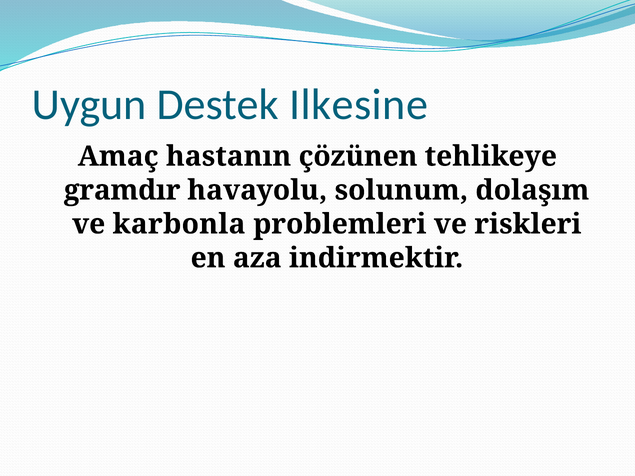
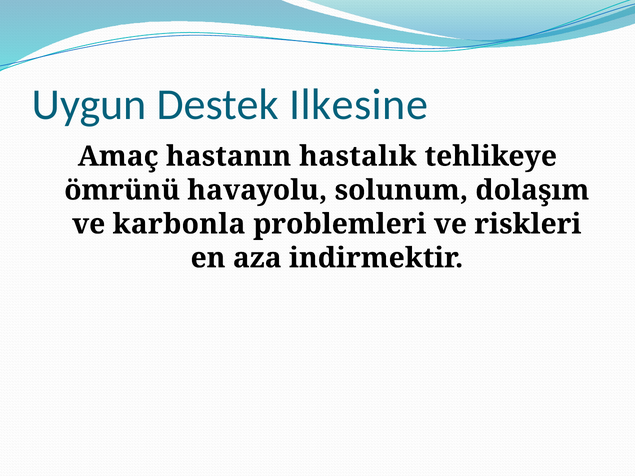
çözünen: çözünen -> hastalık (358, 156)
gramdır: gramdır -> ömrünü (122, 190)
